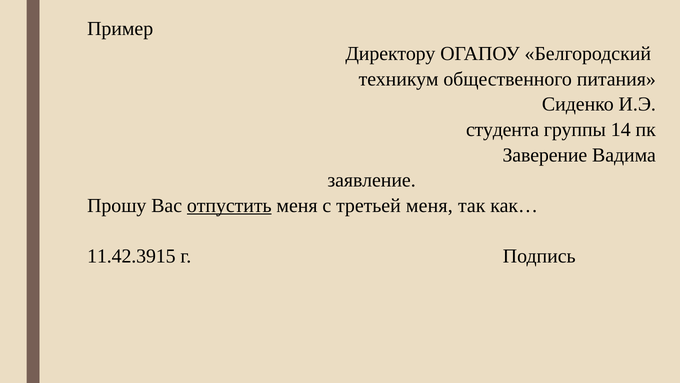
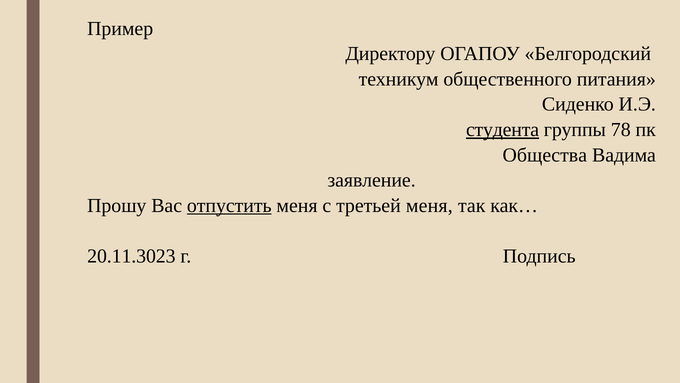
студента underline: none -> present (503, 130)
14: 14 -> 78 (621, 130)
Заверение: Заверение -> Общества (545, 155)
11.42.3915: 11.42.3915 -> 20.11.3023 (131, 256)
